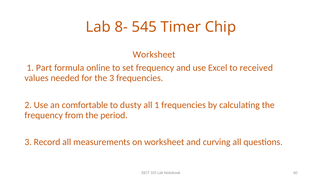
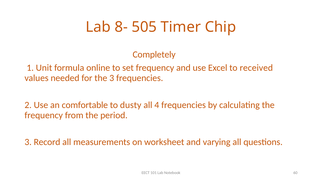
545: 545 -> 505 (144, 27)
Worksheet: Worksheet -> Completely (154, 54)
Part: Part -> Unit (44, 68)
all 1: 1 -> 4 (157, 105)
curving: curving -> varying (217, 142)
